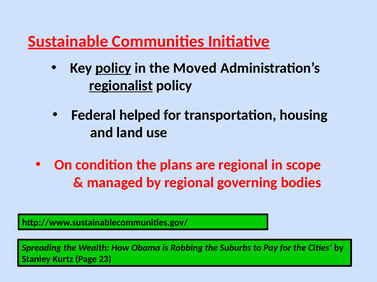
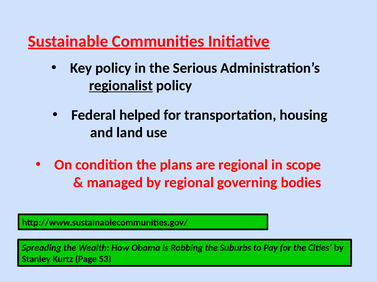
policy underline: present -> none (113, 68)
Moved: Moved -> Serious (195, 68)
23: 23 -> 53 (105, 260)
